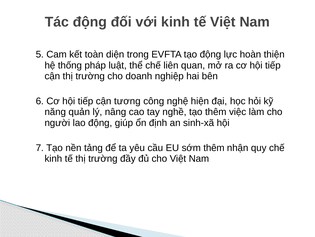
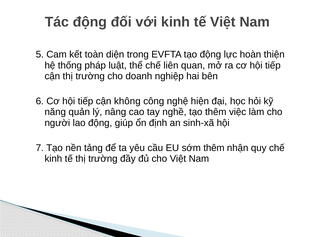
tương: tương -> không (127, 101)
